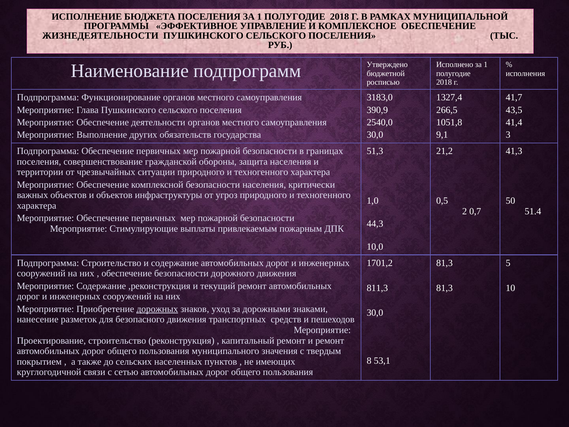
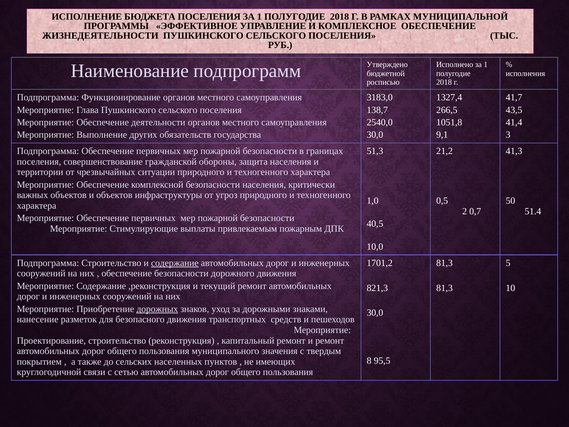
390,9: 390,9 -> 138,7 (377, 110)
44,3: 44,3 -> 40,5 (375, 224)
содержание underline: none -> present (175, 263)
811,3: 811,3 -> 821,3 (377, 288)
53,1: 53,1 -> 95,5 (382, 360)
